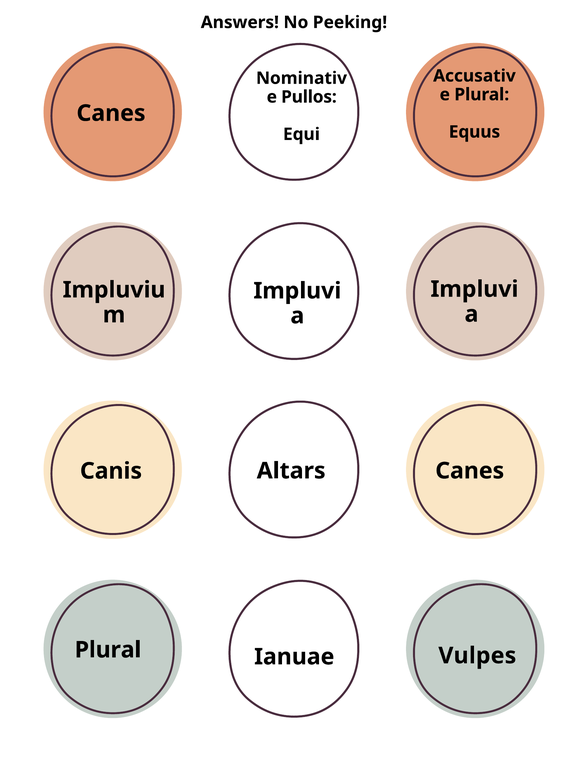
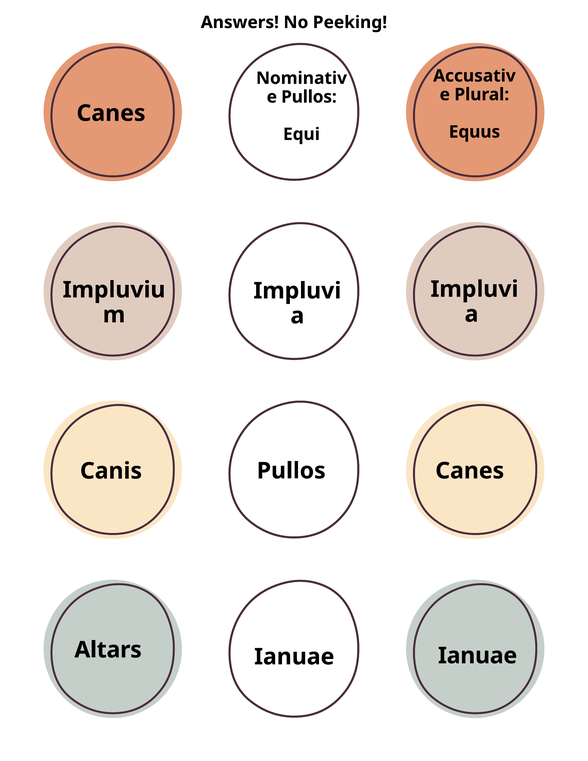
Canis Altars: Altars -> Pullos (291, 471)
Plural: Plural -> Altars (108, 650)
Ianuae Vulpes: Vulpes -> Ianuae (478, 656)
